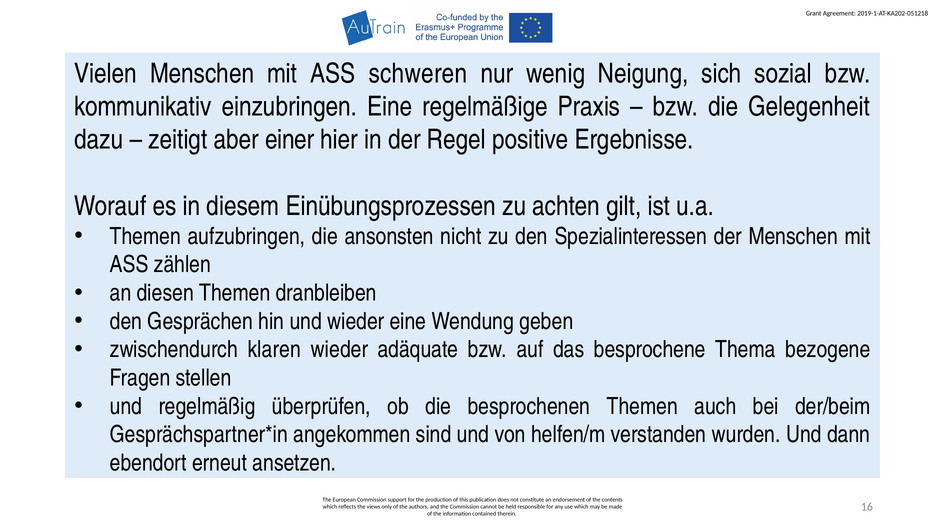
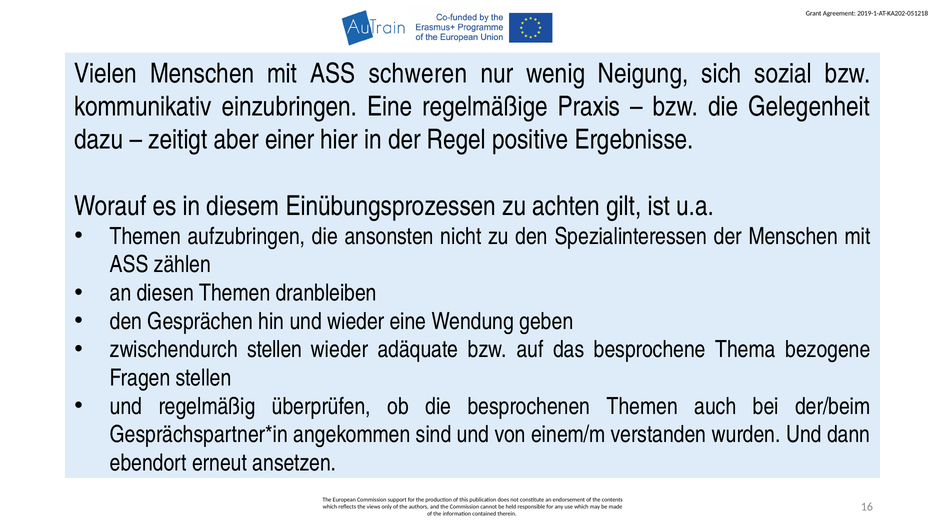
zwischendurch klaren: klaren -> stellen (275, 350)
helfen/m: helfen/m -> einem/m (568, 435)
